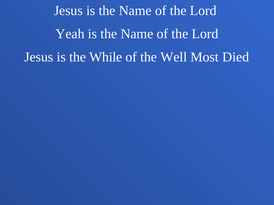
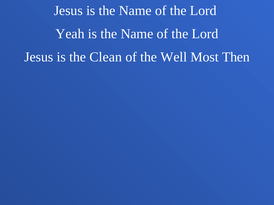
While: While -> Clean (106, 57)
Died: Died -> Then (236, 57)
